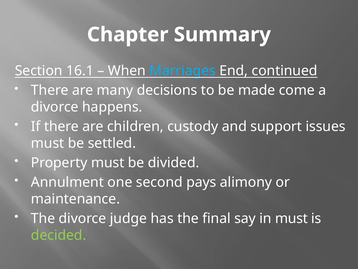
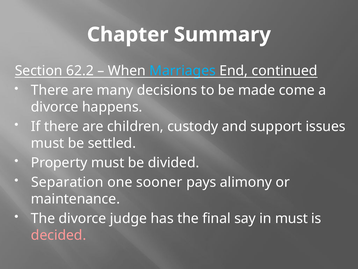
16.1: 16.1 -> 62.2 (80, 71)
Annulment: Annulment -> Separation (67, 182)
second: second -> sooner (159, 182)
decided colour: light green -> pink (59, 235)
